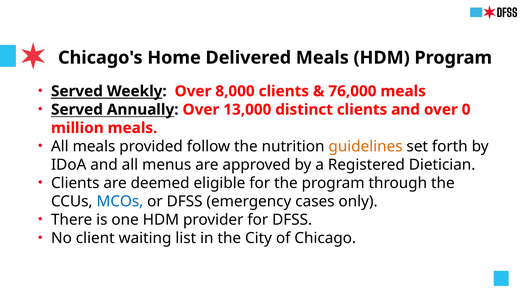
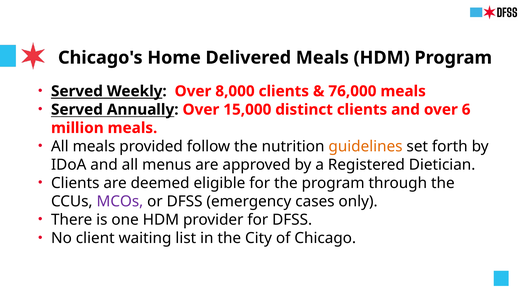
13,000: 13,000 -> 15,000 (247, 110)
0: 0 -> 6 (466, 110)
MCOs colour: blue -> purple (120, 202)
